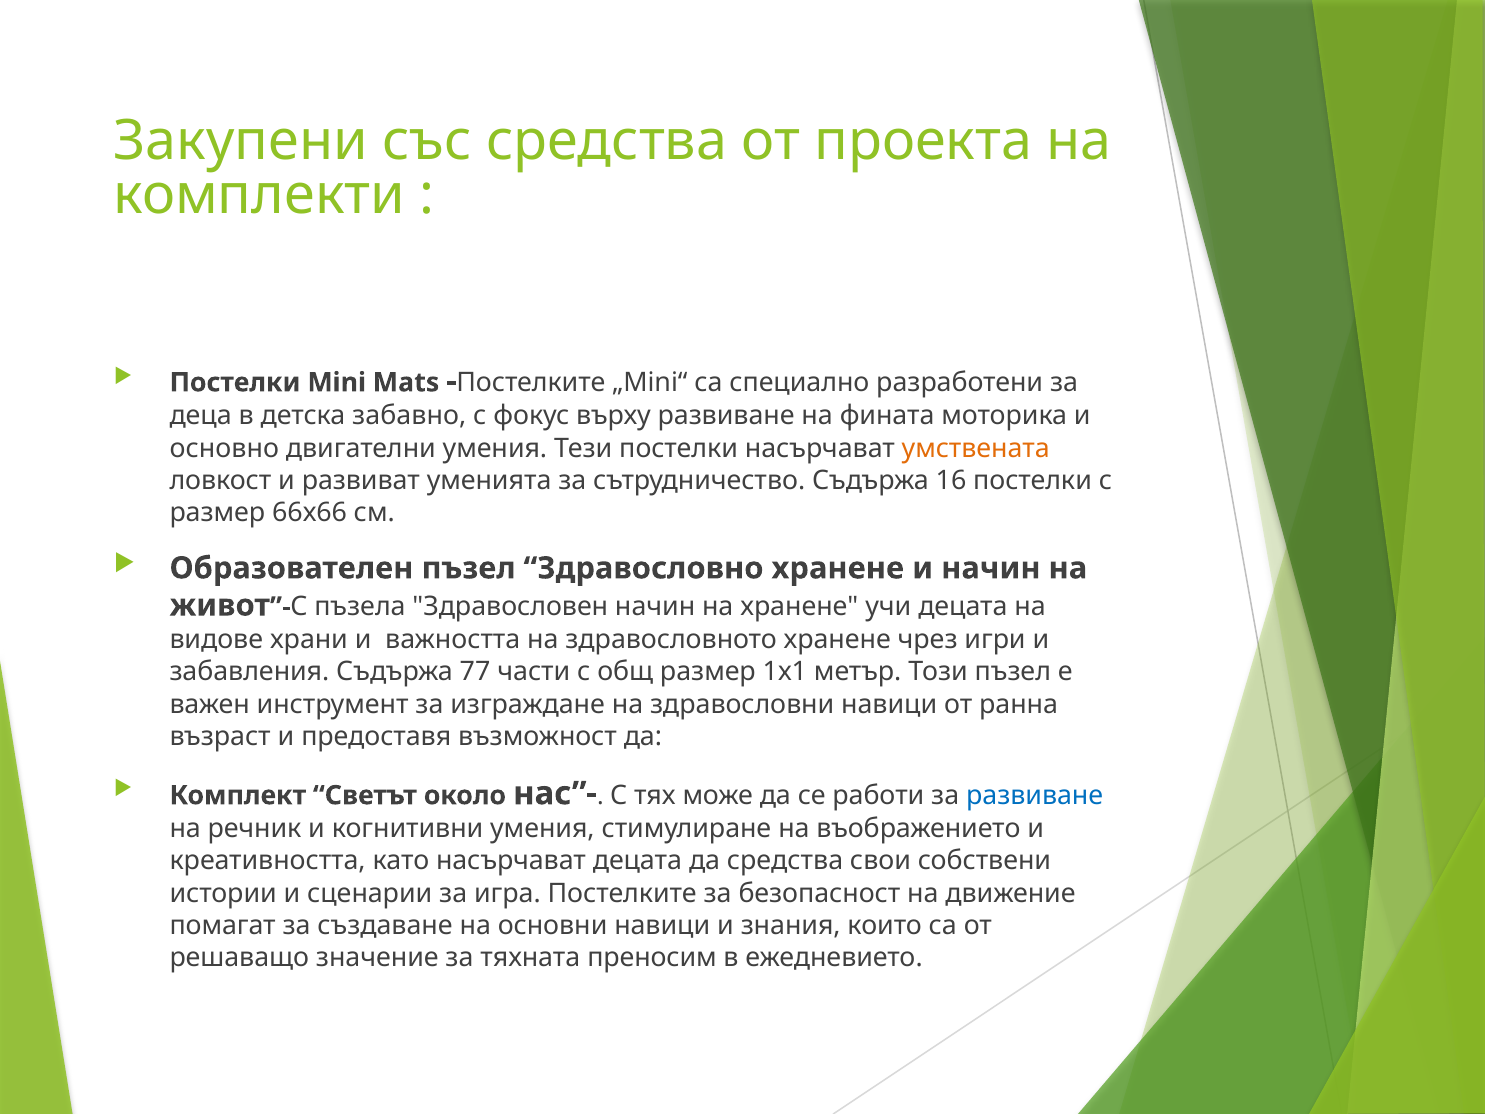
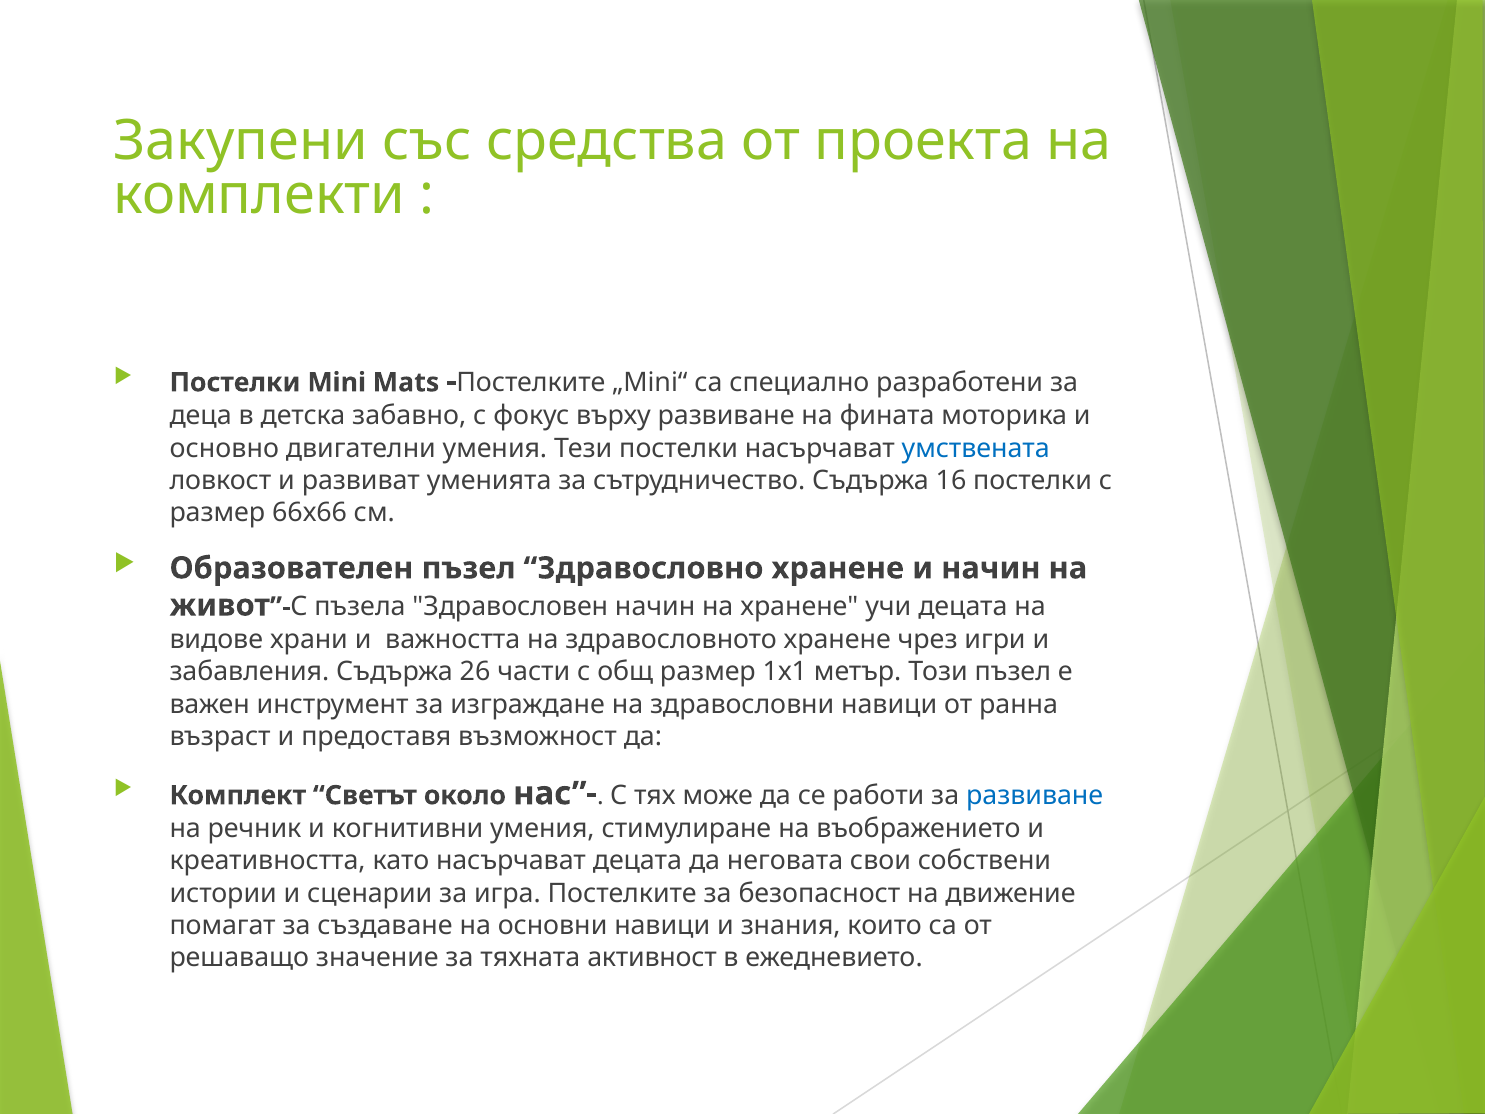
умствената colour: orange -> blue (976, 448)
77: 77 -> 26 (475, 672)
да средства: средства -> неговата (785, 861)
преносим: преносим -> активност (652, 958)
